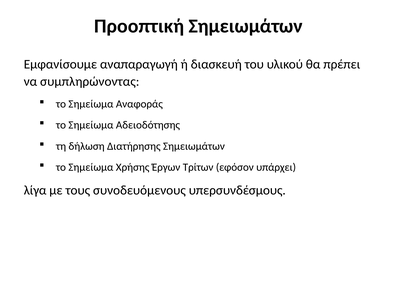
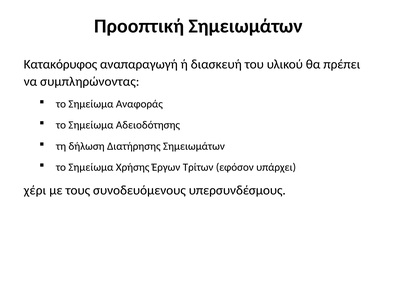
Εμφανίσουμε: Εμφανίσουμε -> Κατακόρυφος (60, 64)
λίγα: λίγα -> χέρι (35, 190)
